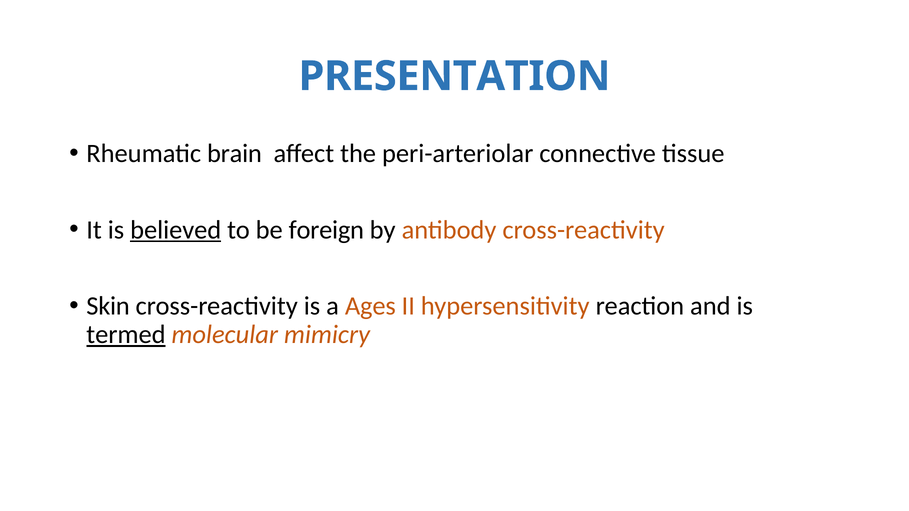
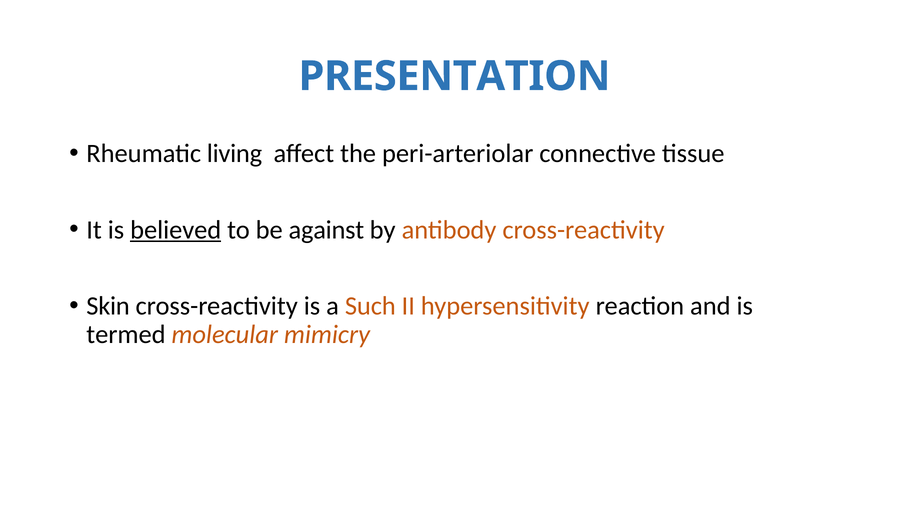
brain: brain -> living (234, 154)
foreign: foreign -> against (326, 230)
Ages: Ages -> Such (370, 306)
termed underline: present -> none (126, 335)
